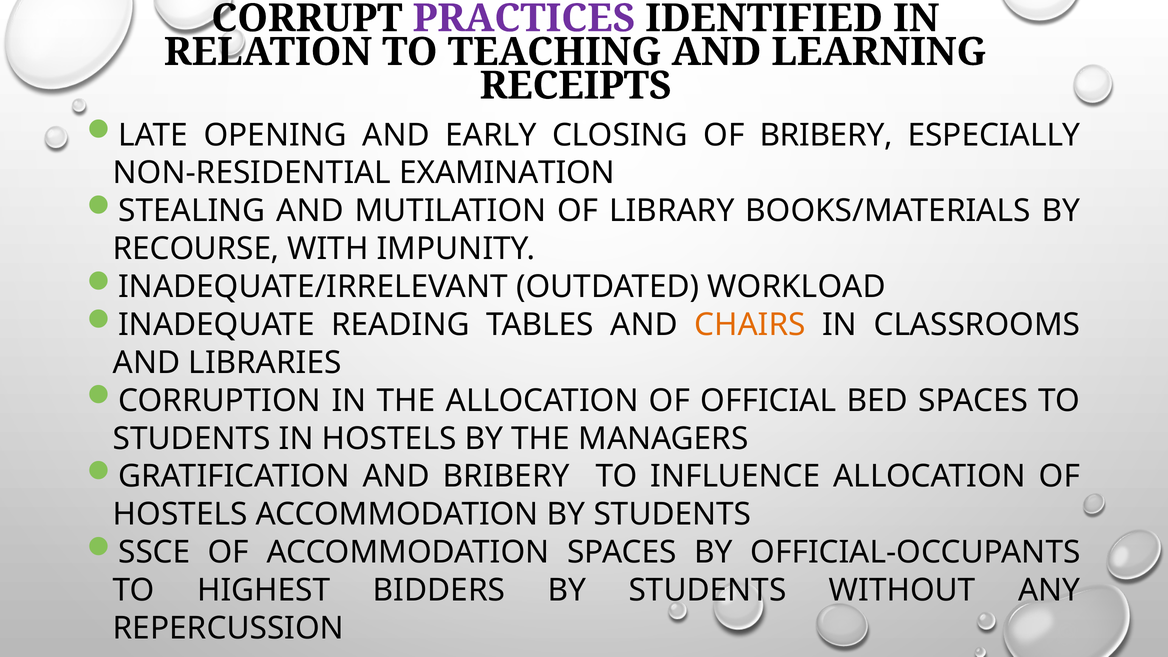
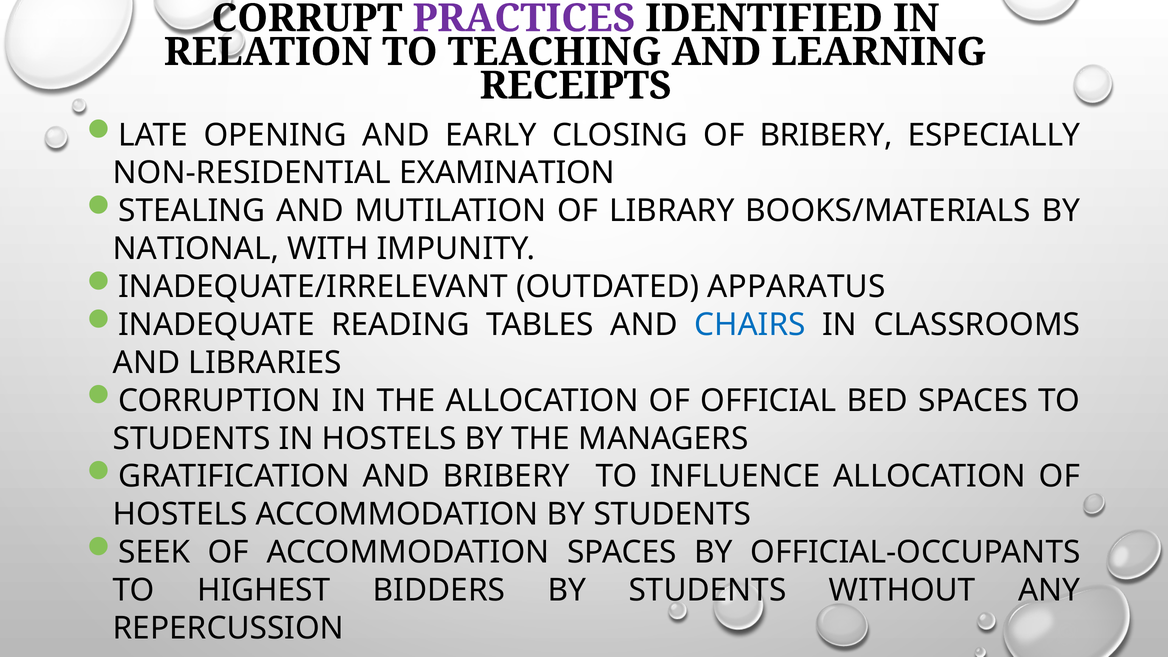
RECOURSE: RECOURSE -> NATIONAL (196, 249)
WORKLOAD: WORKLOAD -> APPARATUS (797, 287)
CHAIRS colour: orange -> blue (750, 325)
SSCE: SSCE -> SEEK (154, 552)
